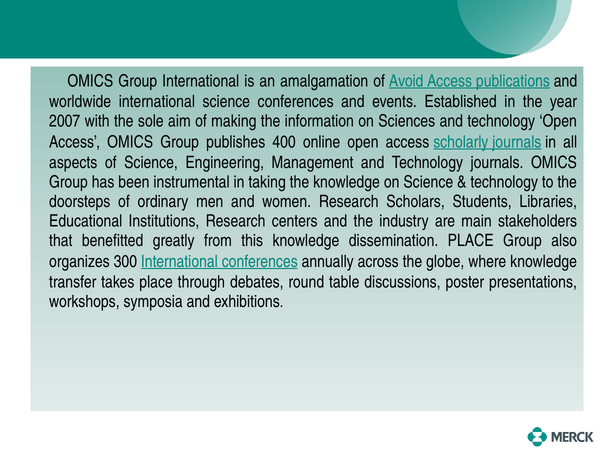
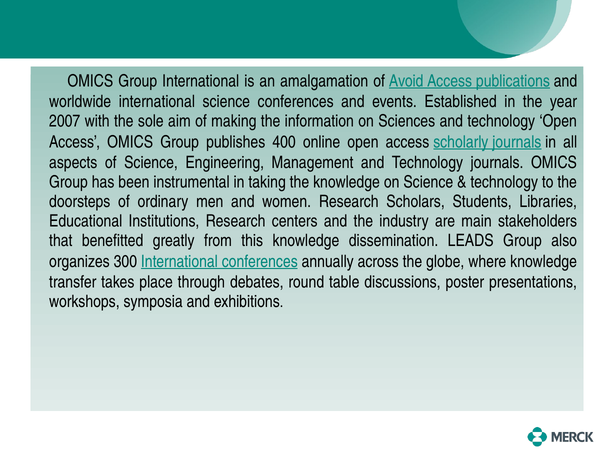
dissemination PLACE: PLACE -> LEADS (471, 241)
